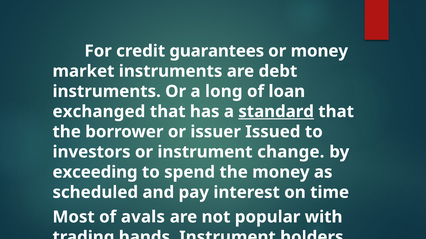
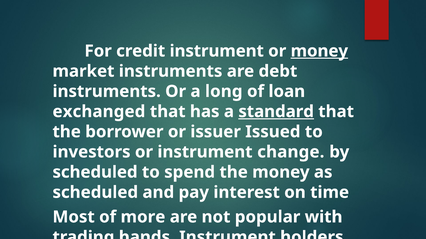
credit guarantees: guarantees -> instrument (217, 51)
money underline: none -> present (319, 51)
exceeding: exceeding -> scheduled (95, 173)
of avals: avals -> more (143, 217)
